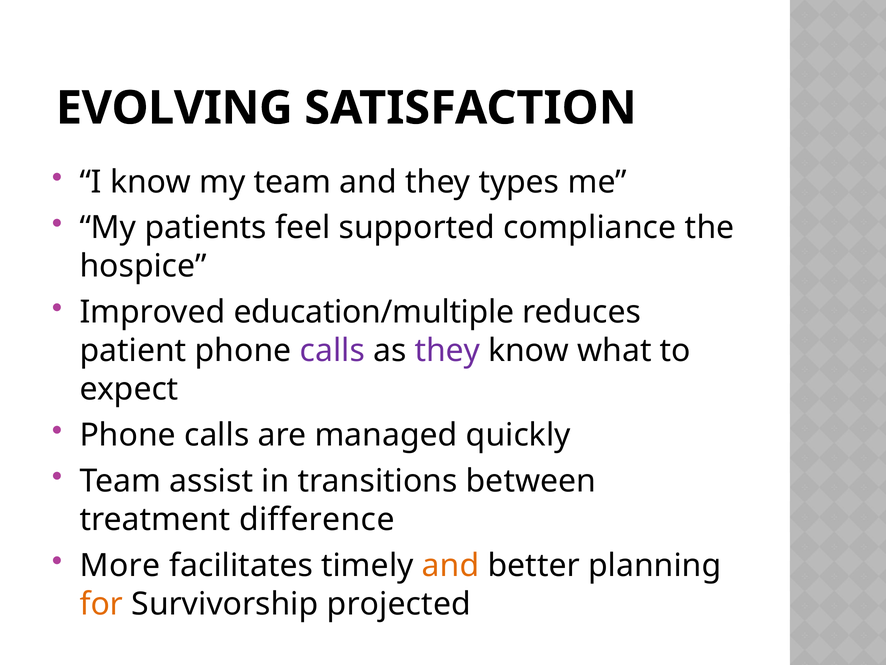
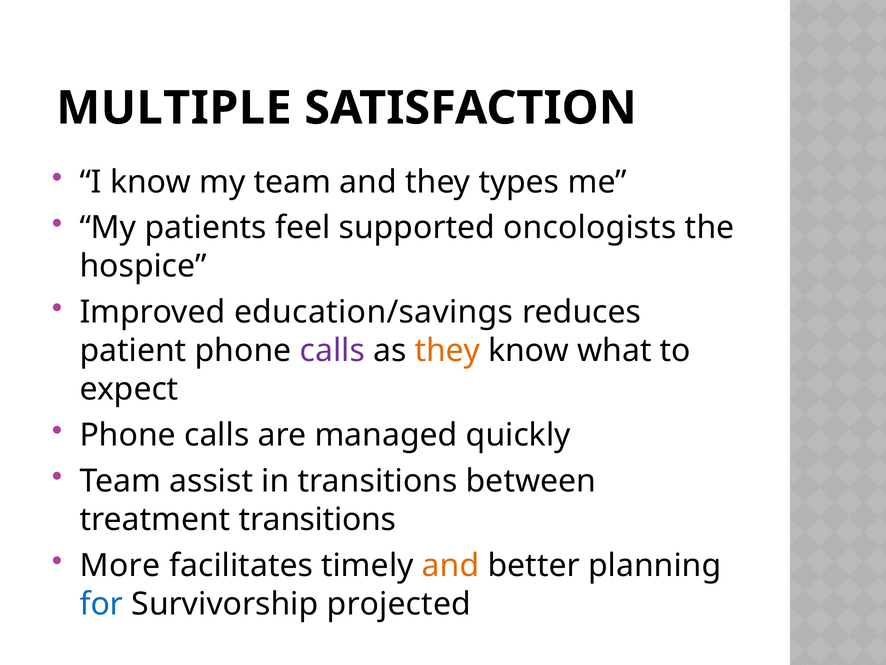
EVOLVING: EVOLVING -> MULTIPLE (174, 108)
compliance: compliance -> oncologists (590, 228)
education/multiple: education/multiple -> education/savings (374, 312)
they colour: purple -> orange (447, 351)
treatment difference: difference -> transitions (317, 519)
for colour: orange -> blue (101, 604)
